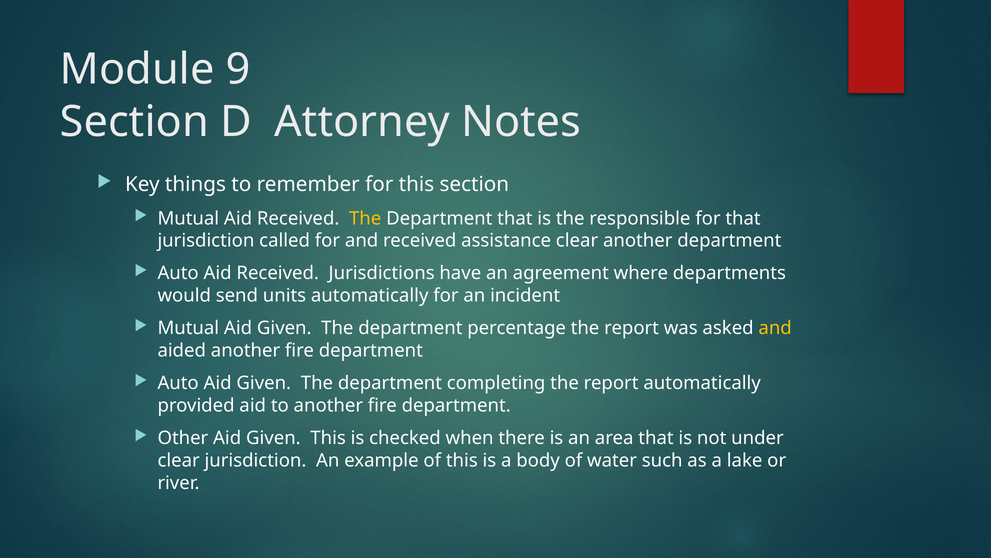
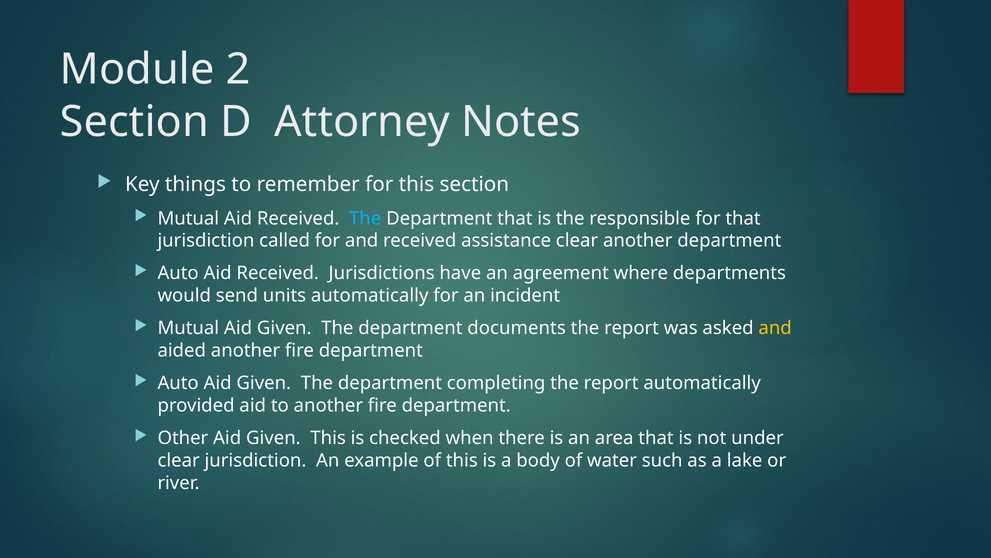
9: 9 -> 2 (238, 70)
The colour: yellow -> light blue (365, 218)
percentage: percentage -> documents (517, 328)
